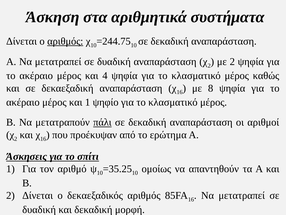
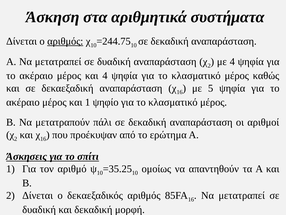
με 2: 2 -> 4 (232, 62)
8: 8 -> 5 (211, 88)
πάλι underline: present -> none (102, 122)
